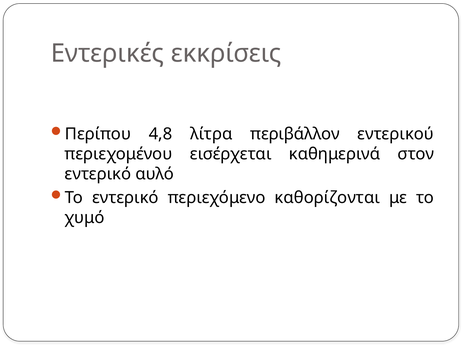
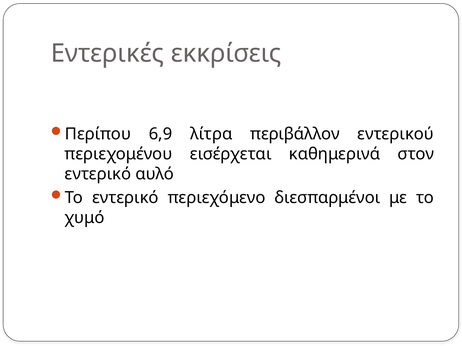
4,8: 4,8 -> 6,9 (161, 134)
καθορίζονται: καθορίζονται -> διεσπαρμένοι (327, 198)
